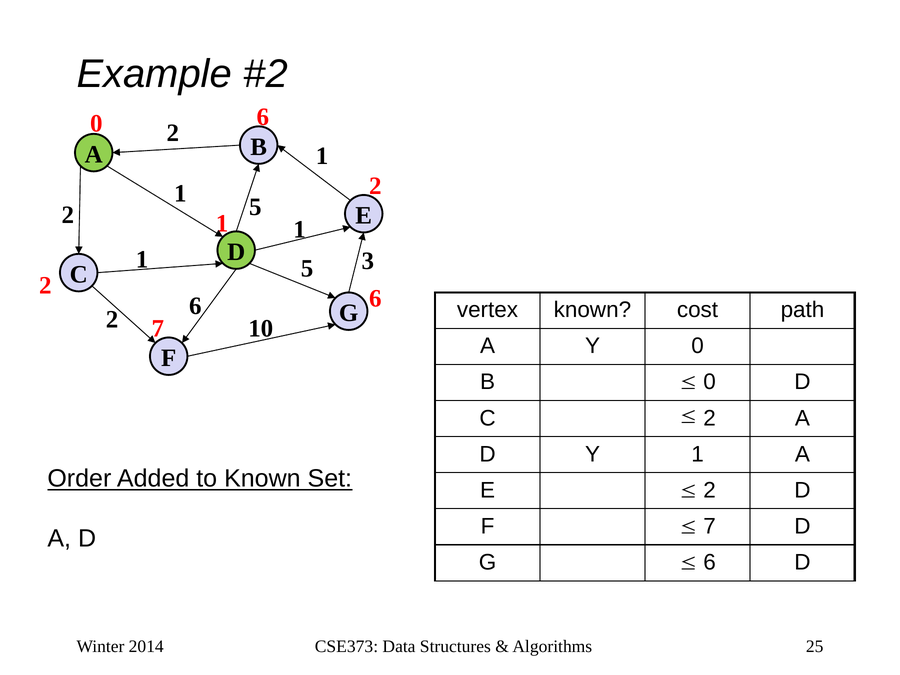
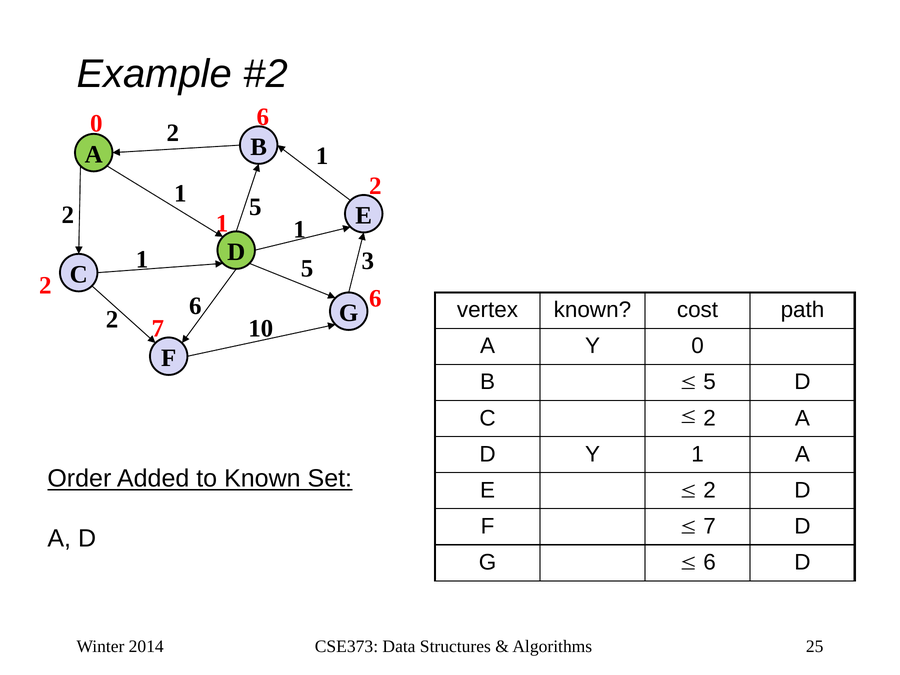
0: 0 -> 5 (710, 382)
